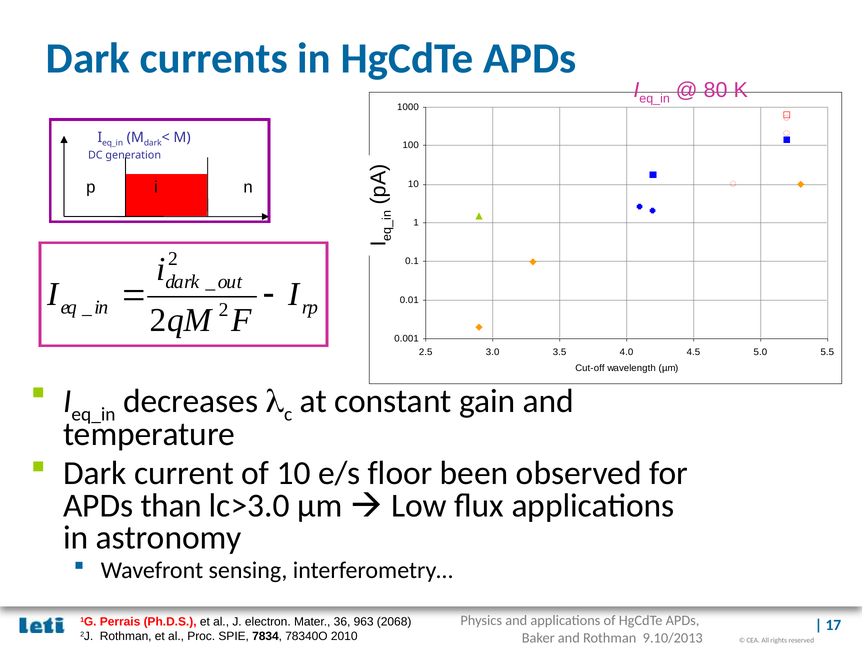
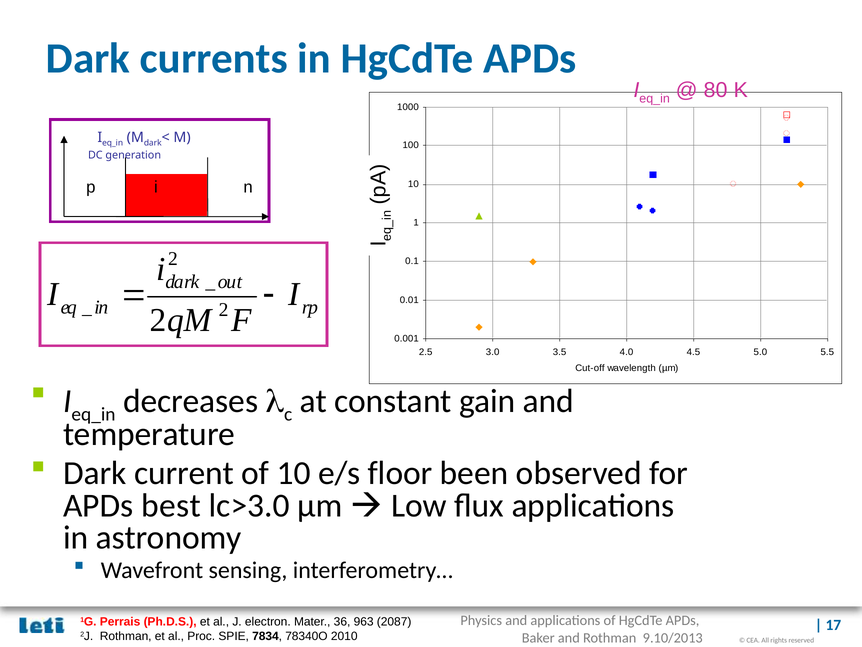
than: than -> best (171, 505)
2068: 2068 -> 2087 (394, 621)
